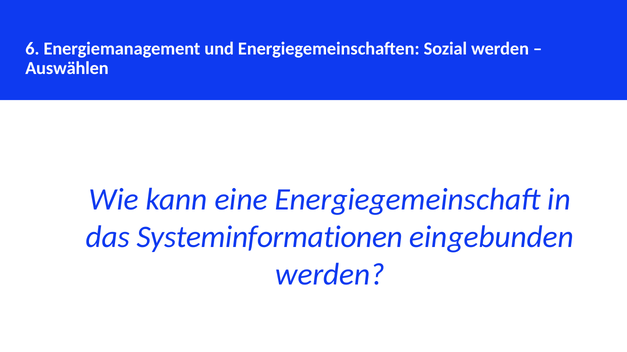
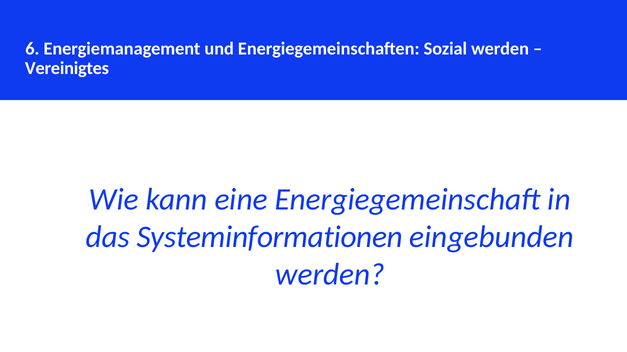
Auswählen: Auswählen -> Vereinigtes (67, 68)
